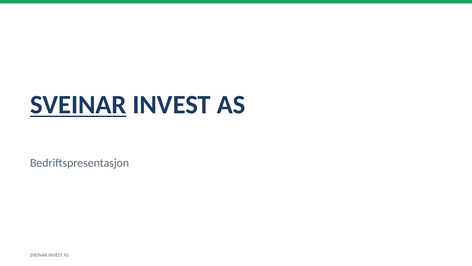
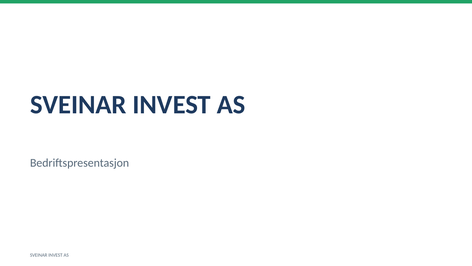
SVEINAR underline: present -> none (78, 105)
